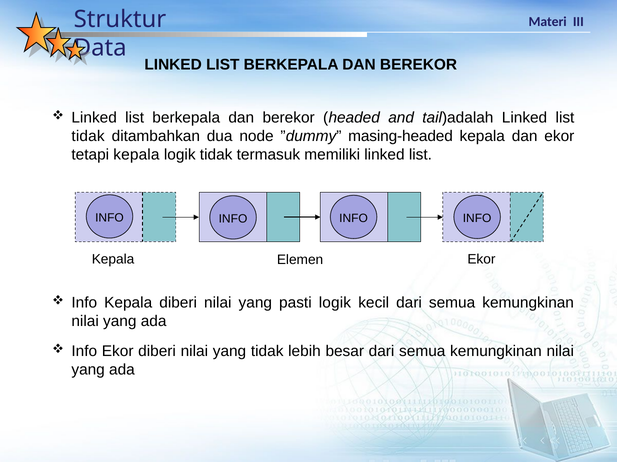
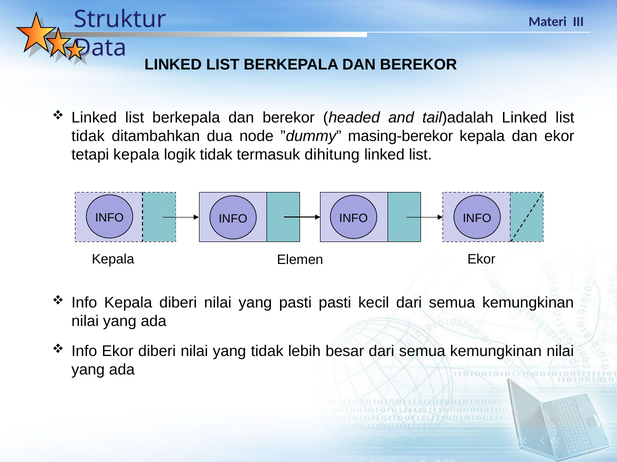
masing-headed: masing-headed -> masing-berekor (401, 136)
memiliki: memiliki -> dihitung (332, 155)
pasti logik: logik -> pasti (335, 303)
